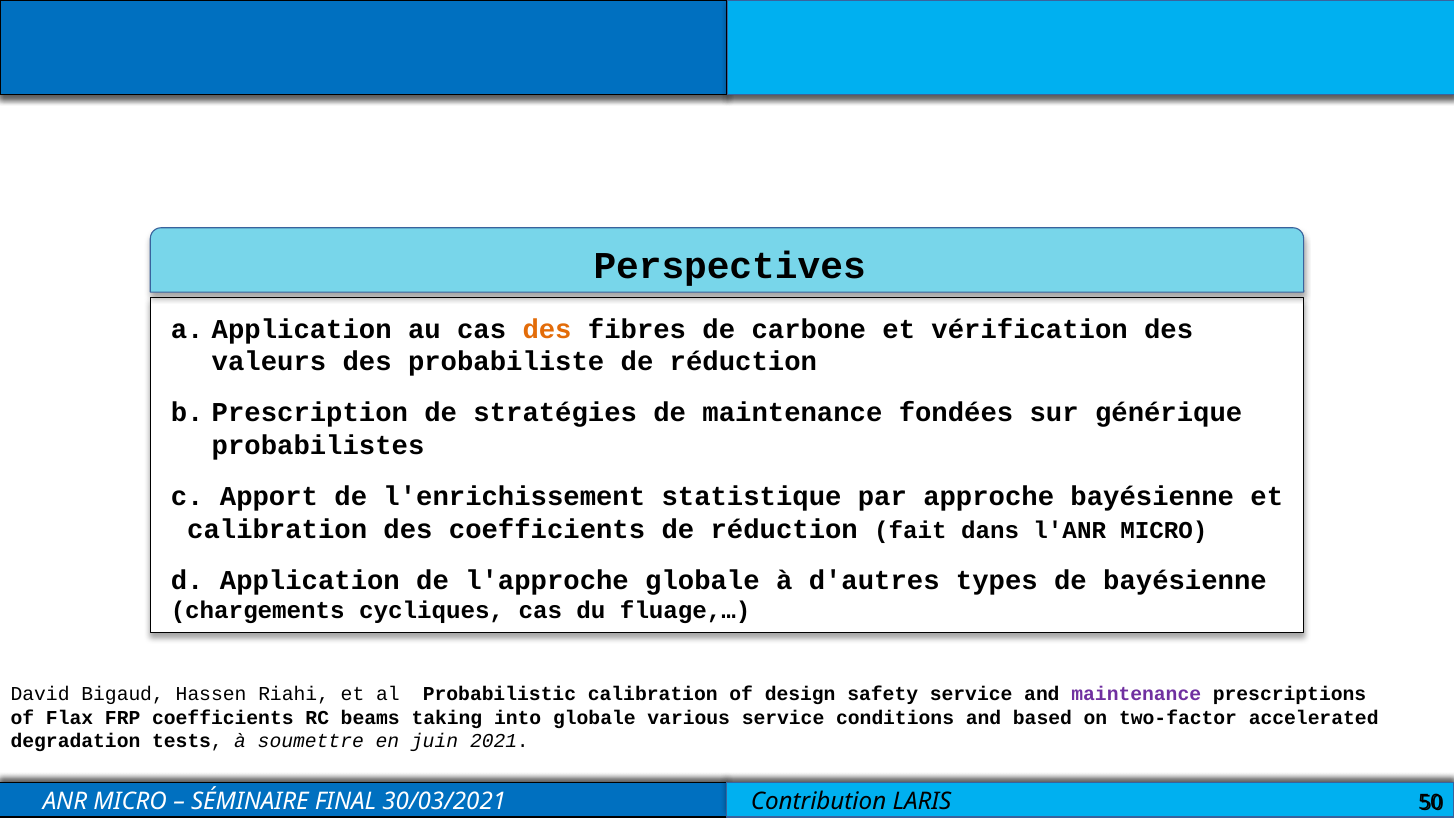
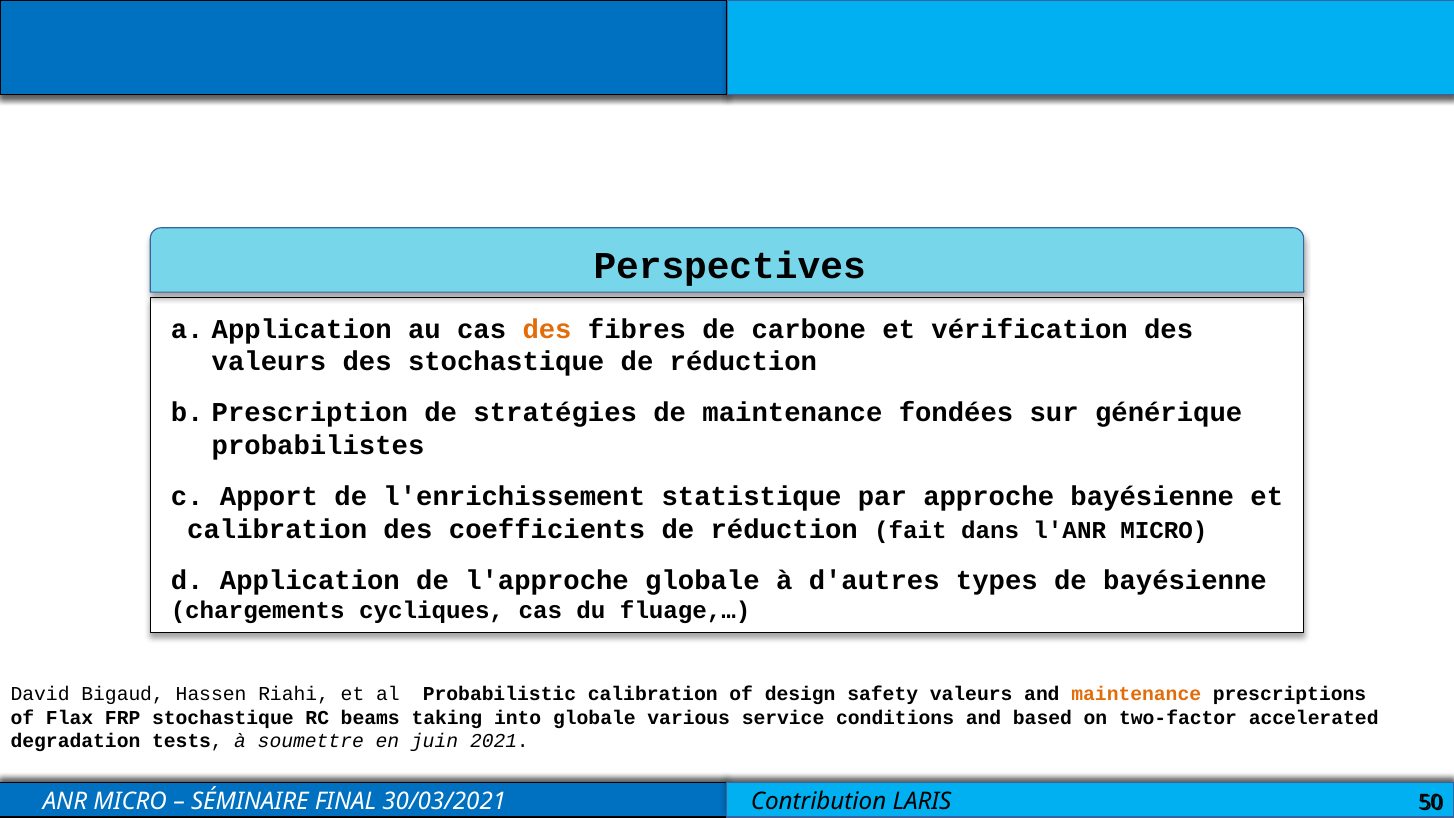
des probabiliste: probabiliste -> stochastique (506, 362)
safety service: service -> valeurs (971, 694)
maintenance colour: purple -> orange (1136, 694)
FRP coefficients: coefficients -> stochastique (223, 717)
